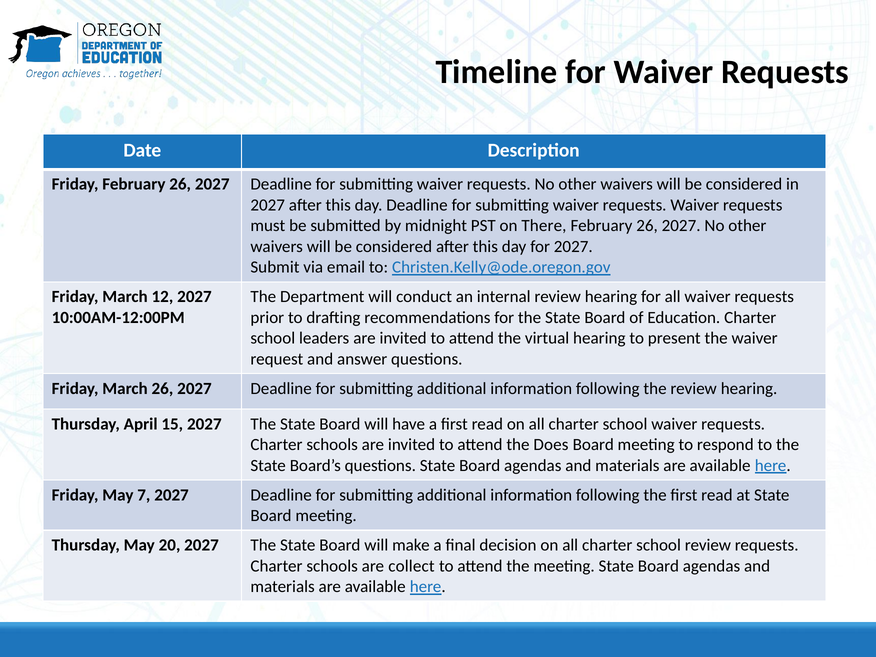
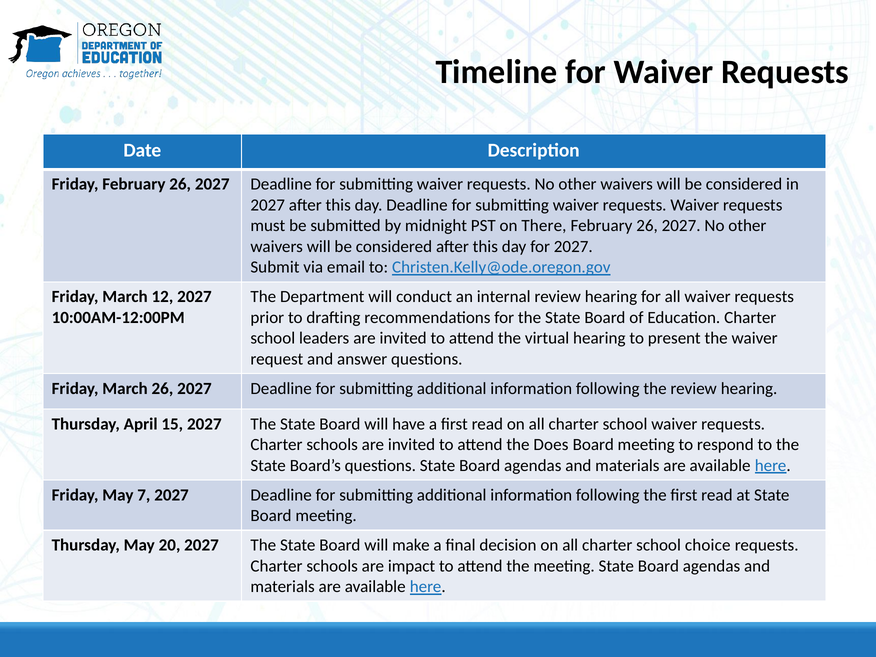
school review: review -> choice (708, 545)
collect: collect -> impact (412, 566)
